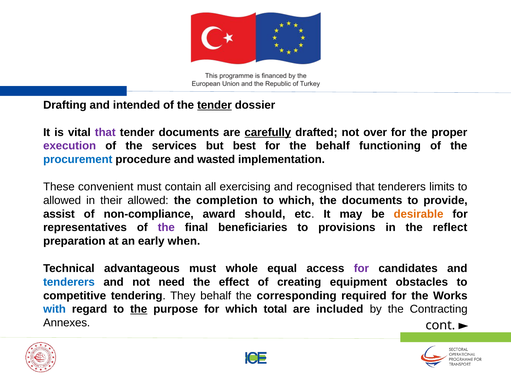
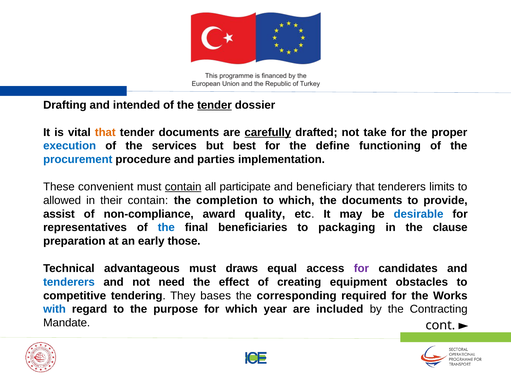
that colour: purple -> orange (105, 132)
over: over -> take (375, 132)
execution colour: purple -> blue (70, 146)
the behalf: behalf -> define (333, 146)
wasted: wasted -> parties (216, 160)
contain underline: none -> present (183, 187)
exercising: exercising -> participate (245, 187)
recognised: recognised -> beneficiary (324, 187)
their allowed: allowed -> contain (148, 200)
should: should -> quality (265, 214)
desirable colour: orange -> blue (419, 214)
the colour: purple -> blue (166, 228)
provisions: provisions -> packaging (347, 228)
reflect: reflect -> clause (450, 228)
when: when -> those (184, 241)
whole: whole -> draws (242, 269)
They behalf: behalf -> bases (216, 296)
the underline: present -> none (139, 309)
total: total -> year (275, 309)
Annexes: Annexes -> Mandate (67, 323)
